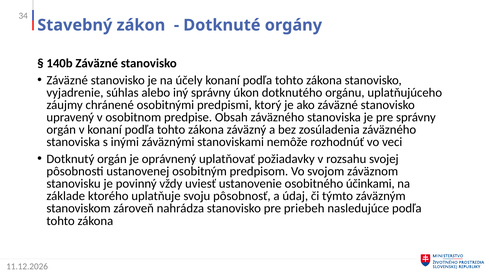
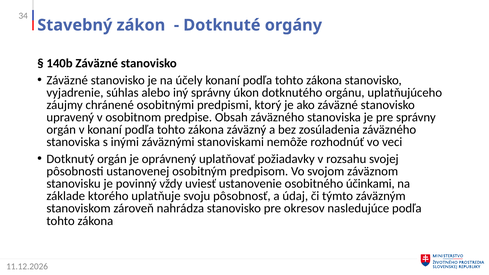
priebeh: priebeh -> okresov (304, 208)
